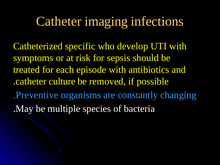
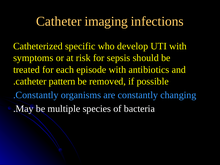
culture: culture -> pattern (62, 81)
Preventive: Preventive -> Constantly (37, 95)
